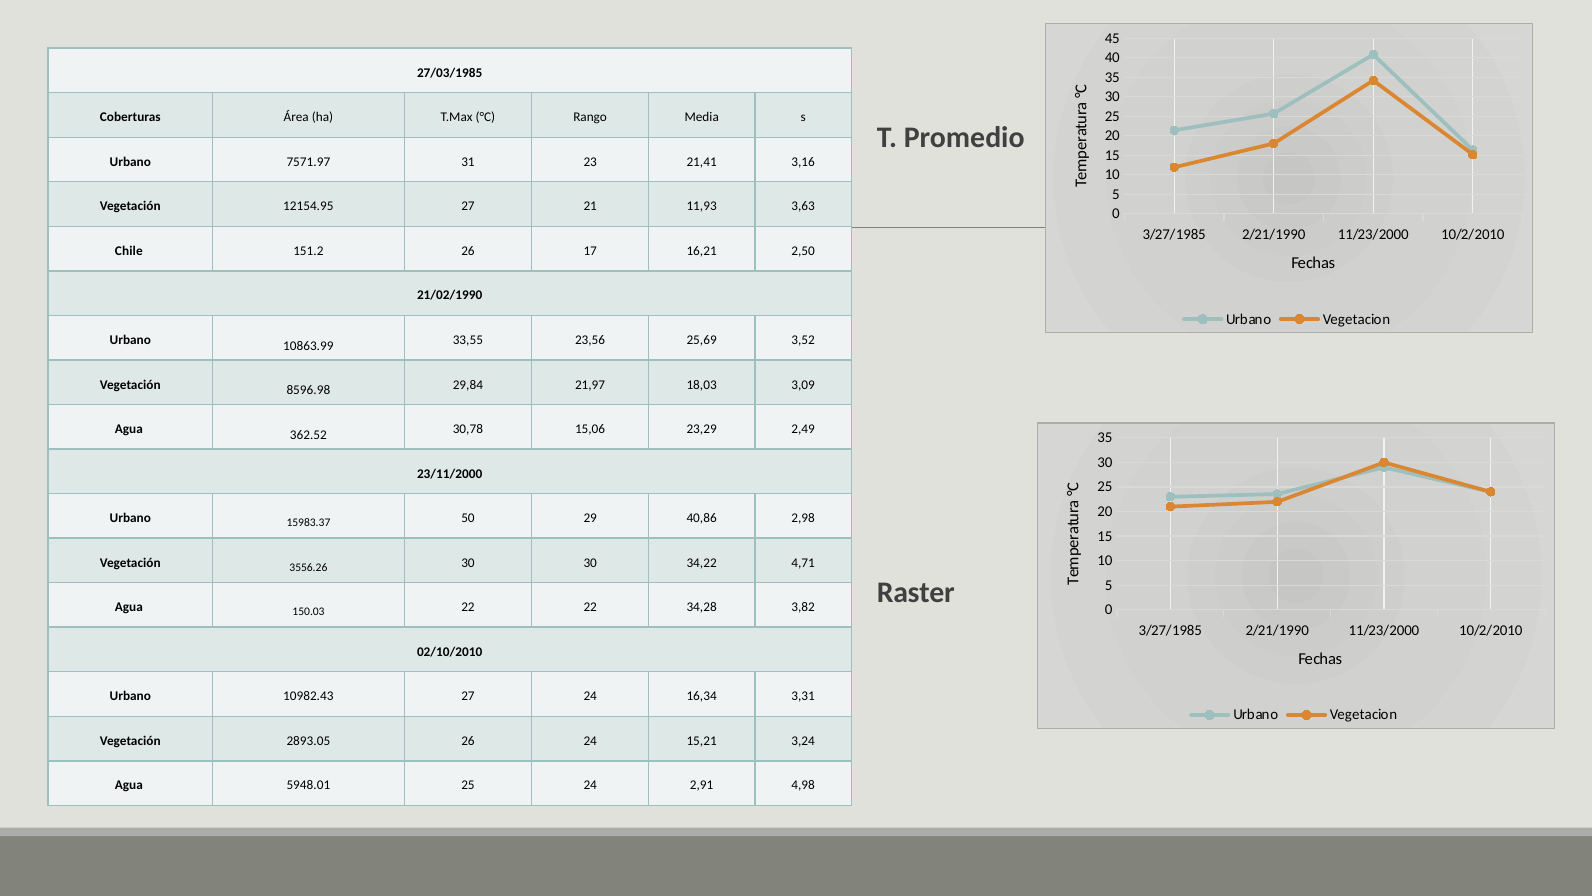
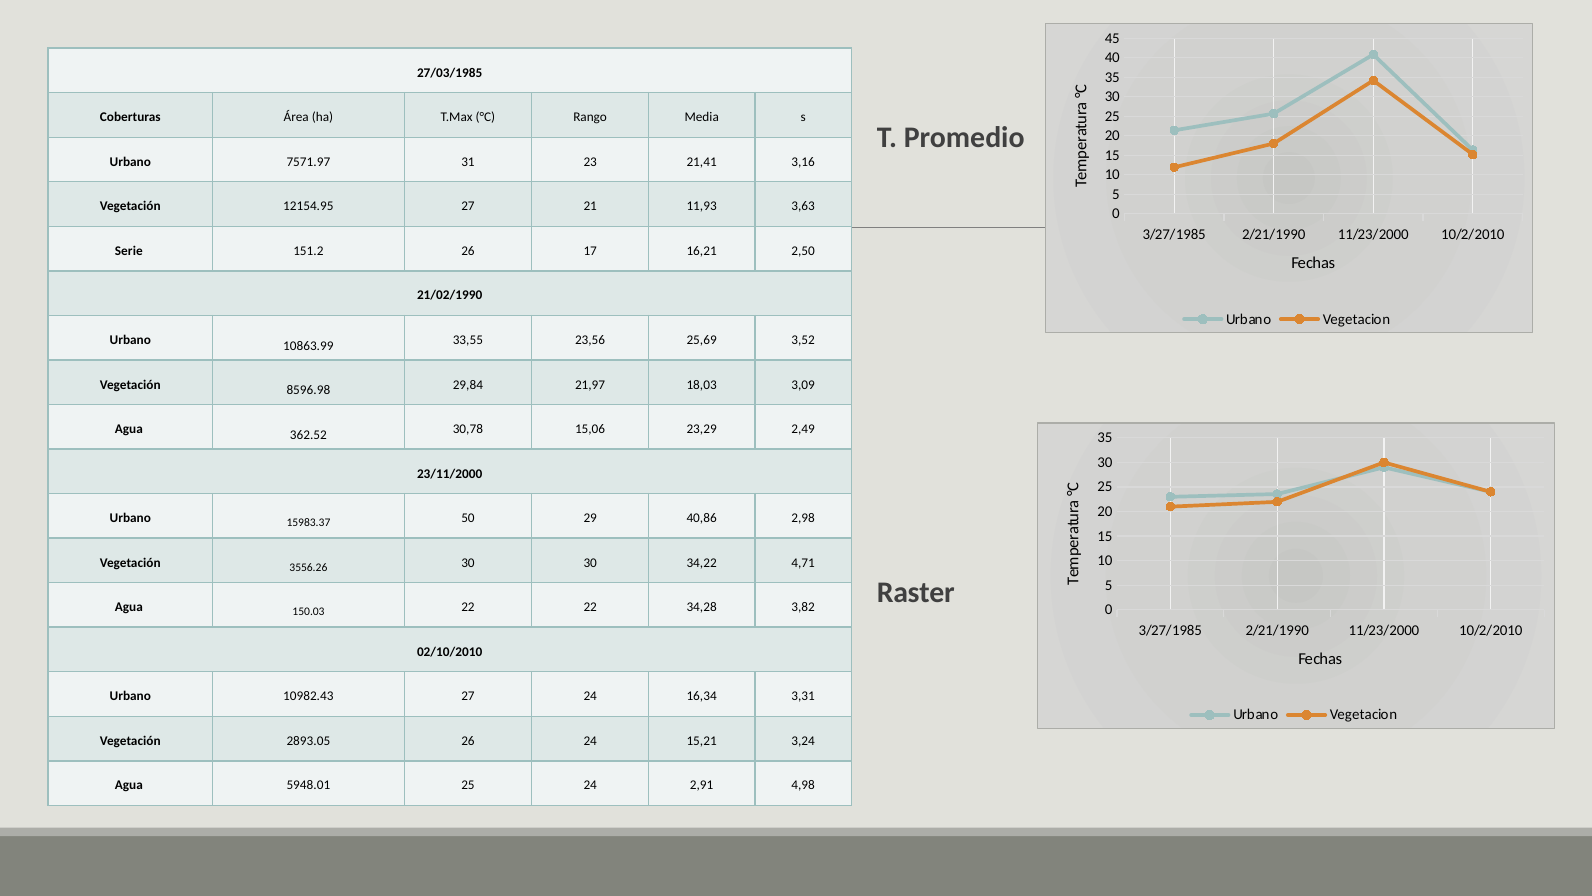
Chile: Chile -> Serie (129, 251)
